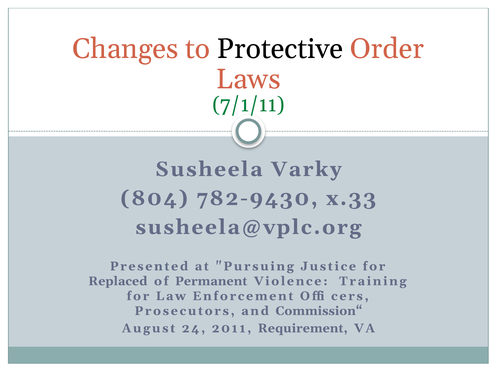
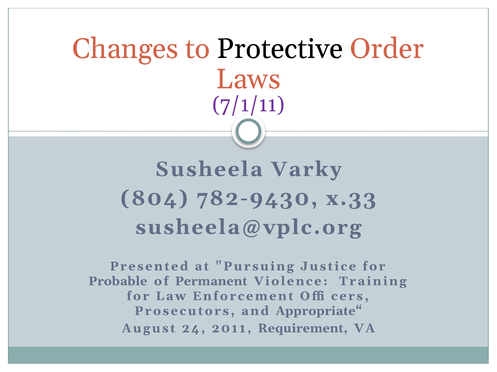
7/1/11 colour: green -> purple (248, 105)
Replaced: Replaced -> Probable (118, 282)
Commission“: Commission“ -> Appropriate“ (319, 312)
